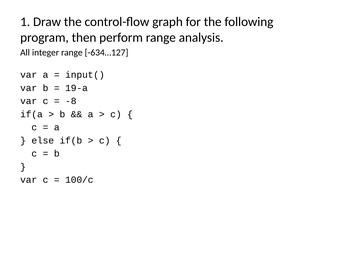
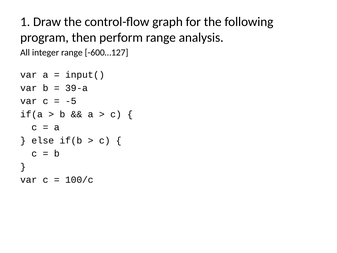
-634…127: -634…127 -> -600…127 (107, 53)
19-a: 19-a -> 39-a (77, 88)
-8: -8 -> -5 (71, 101)
